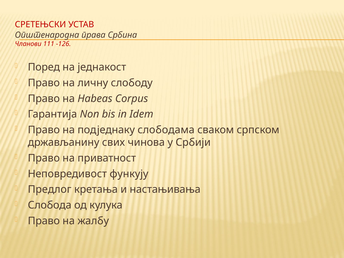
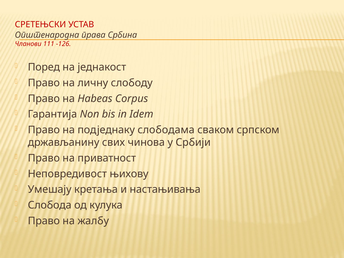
функују: функују -> њихову (129, 174)
Предлог: Предлог -> Умешају (50, 189)
